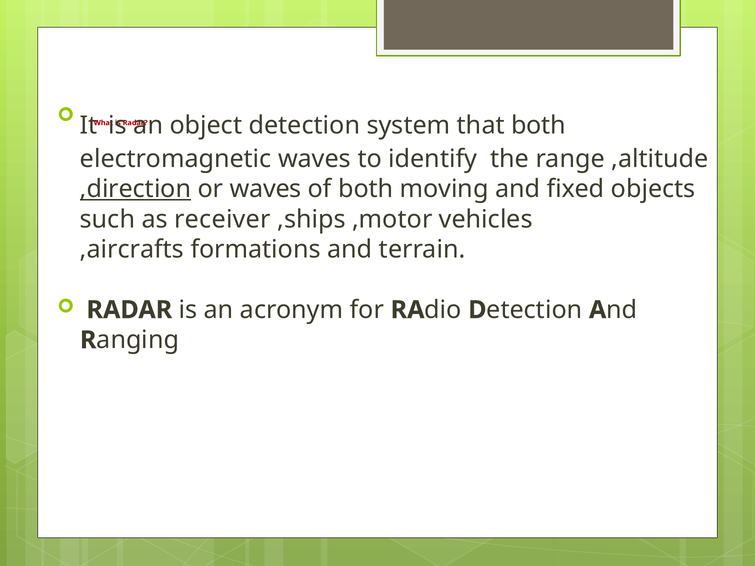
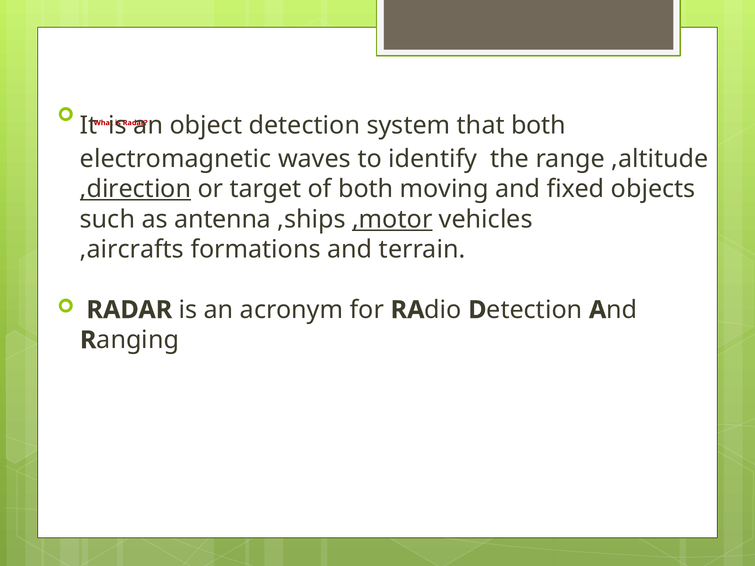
or waves: waves -> target (266, 189)
receiver: receiver -> antenna (223, 219)
,motor underline: none -> present (392, 219)
